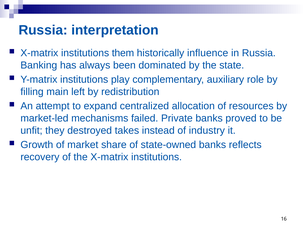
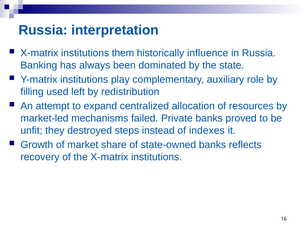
main: main -> used (57, 92)
takes: takes -> steps (127, 130)
industry: industry -> indexes (207, 130)
